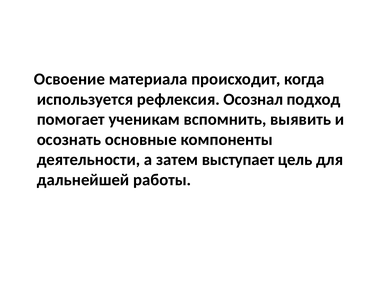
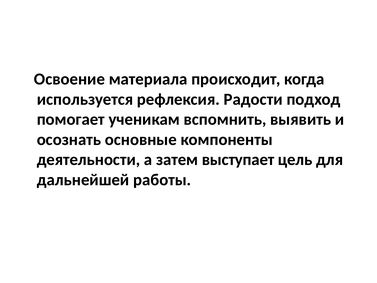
Осознал: Осознал -> Радости (253, 99)
